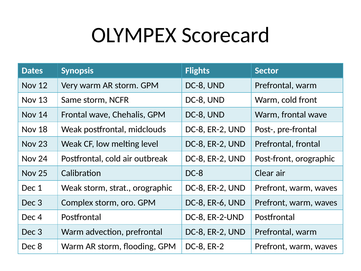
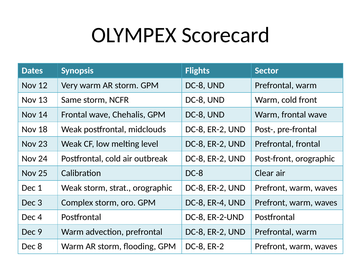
ER-6: ER-6 -> ER-4 (217, 202)
3: 3 -> 9 (40, 232)
